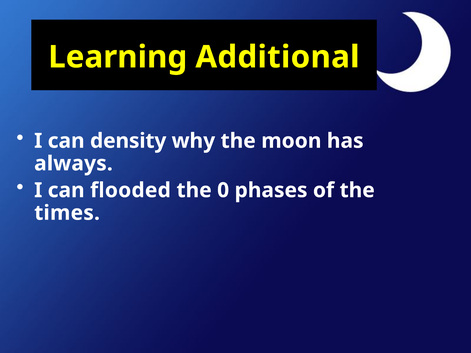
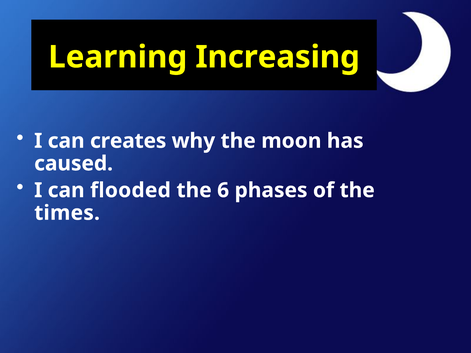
Additional: Additional -> Increasing (278, 57)
density: density -> creates (128, 141)
always: always -> caused (74, 164)
0: 0 -> 6 (223, 190)
